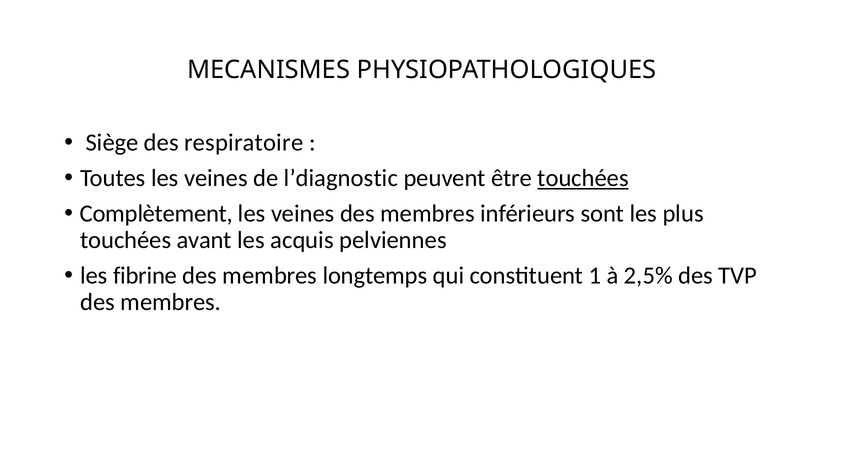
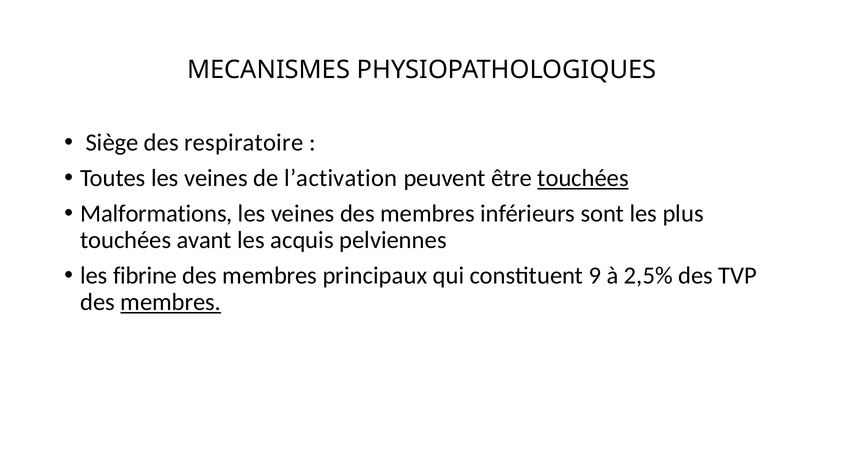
l’diagnostic: l’diagnostic -> l’activation (341, 178)
Complètement: Complètement -> Malformations (156, 213)
longtemps: longtemps -> principaux (375, 275)
1: 1 -> 9 (595, 275)
membres underline: none -> present (171, 302)
